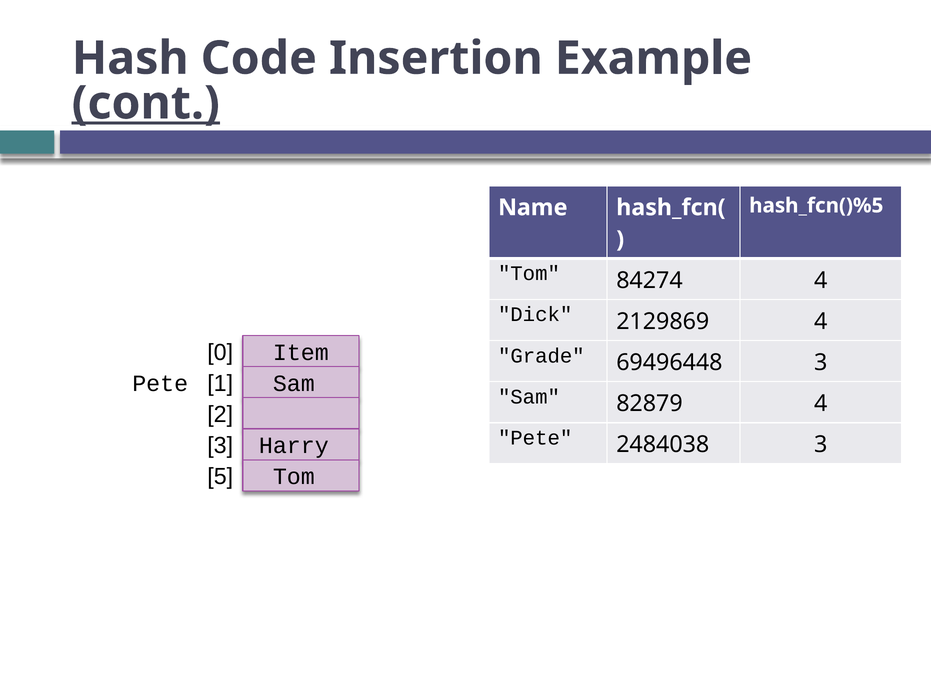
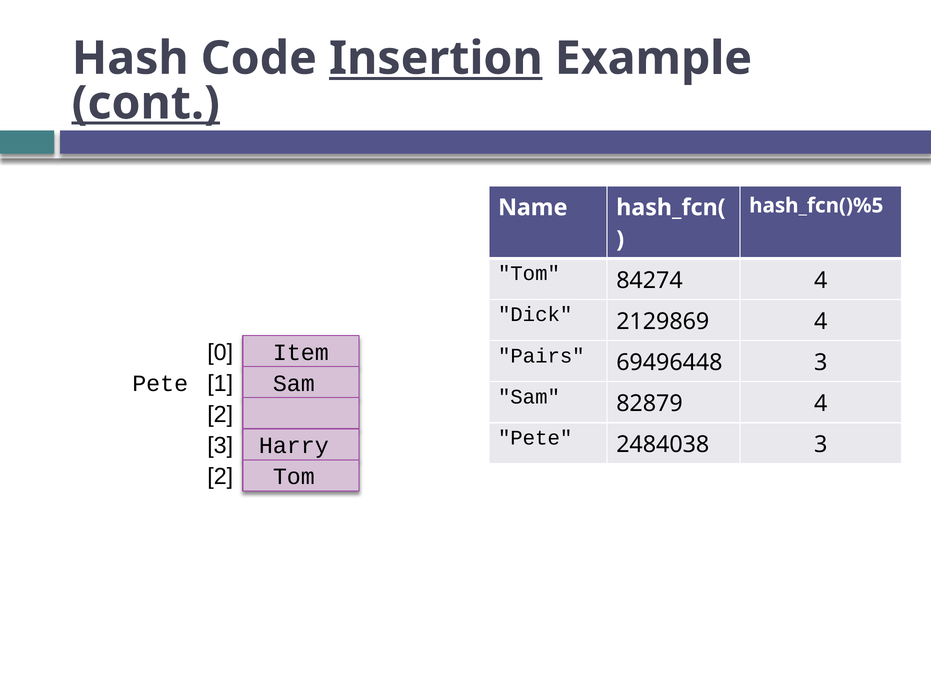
Insertion underline: none -> present (436, 58)
Grade: Grade -> Pairs (541, 355)
5: 5 -> 2 (220, 476)
